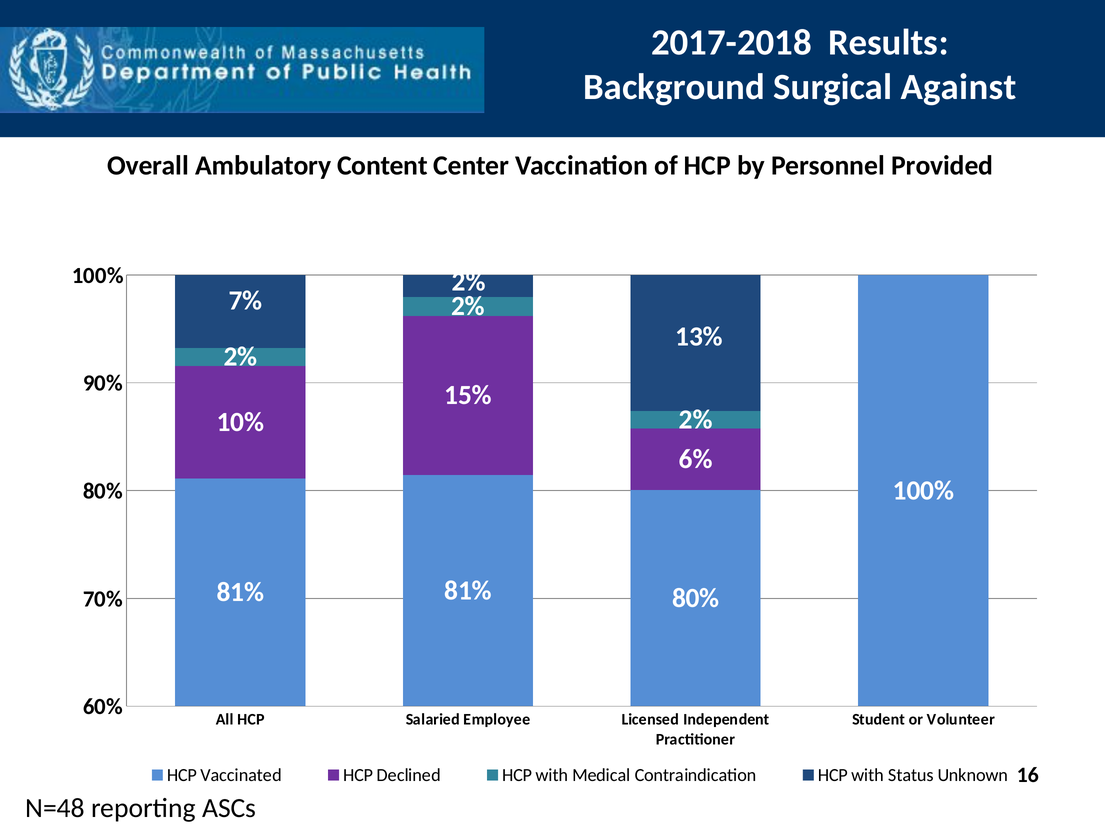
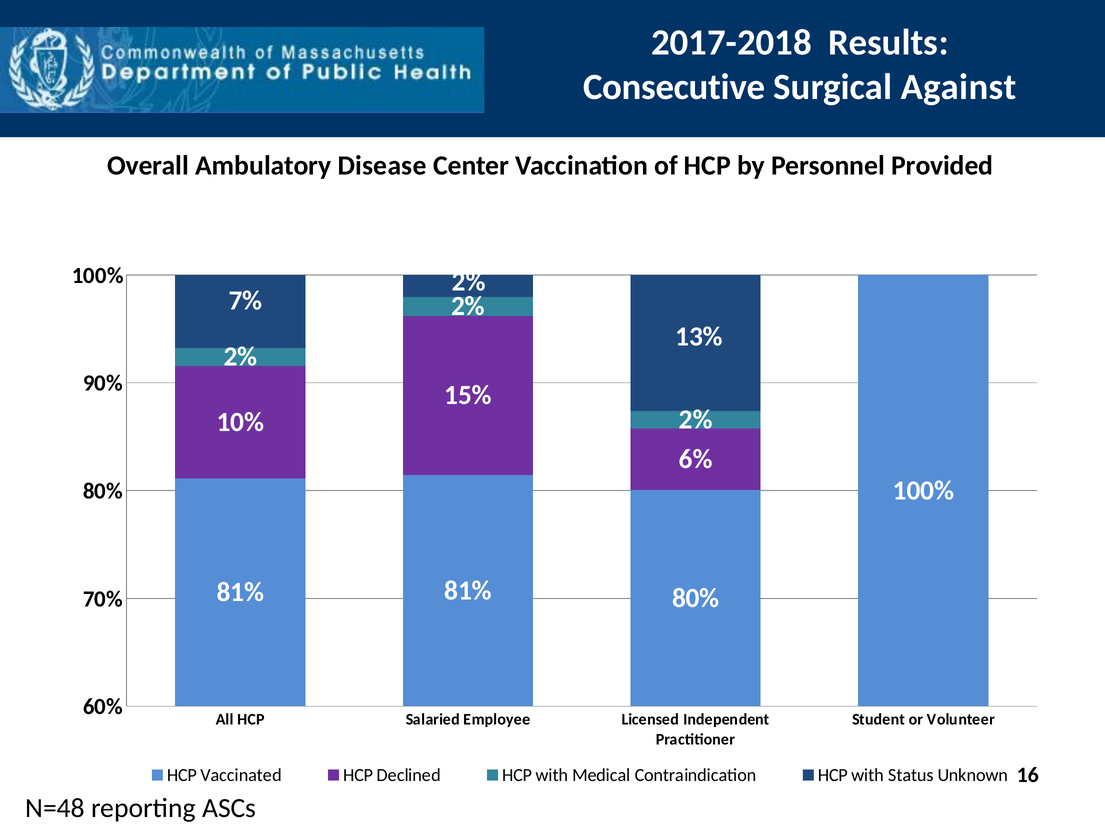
Background: Background -> Consecutive (674, 87)
Content: Content -> Disease (382, 166)
